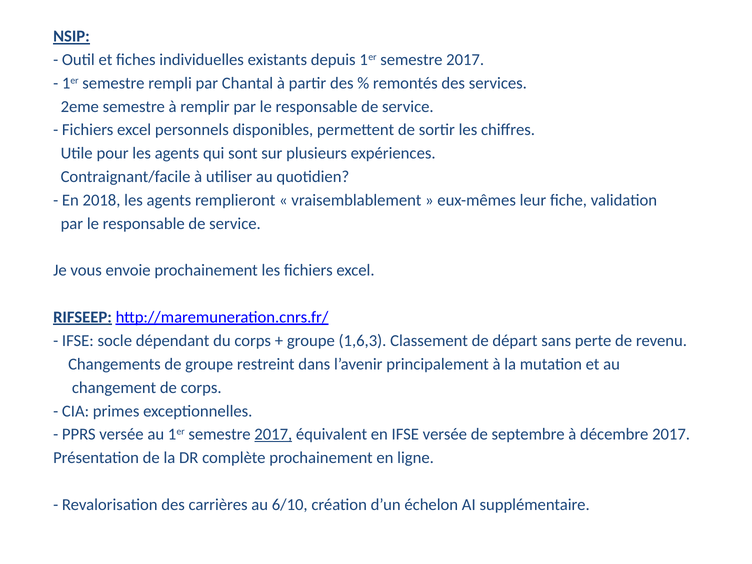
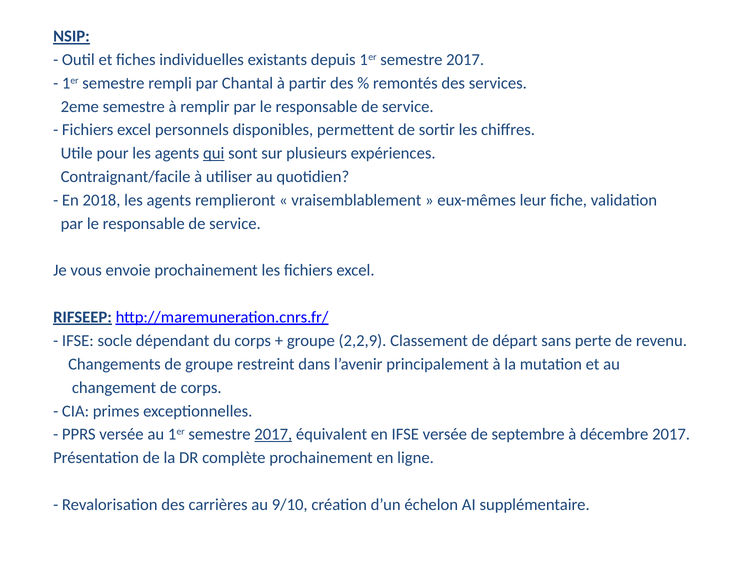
qui underline: none -> present (214, 153)
1,6,3: 1,6,3 -> 2,2,9 (363, 341)
6/10: 6/10 -> 9/10 (290, 505)
